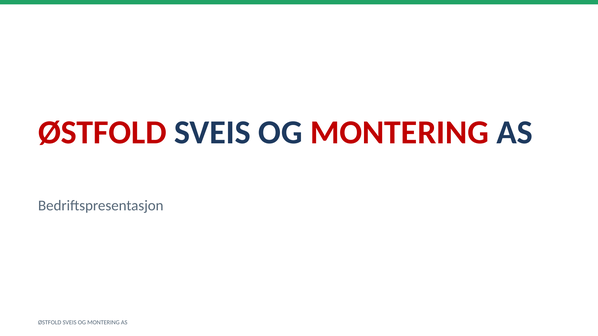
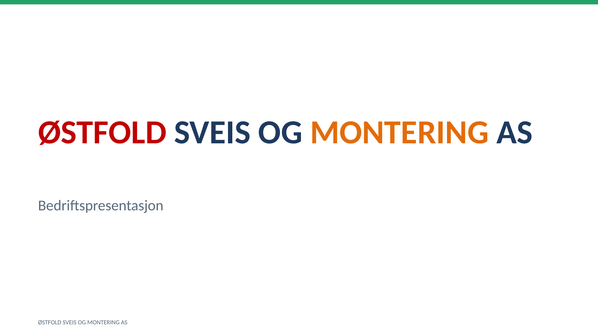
MONTERING colour: red -> orange (399, 133)
